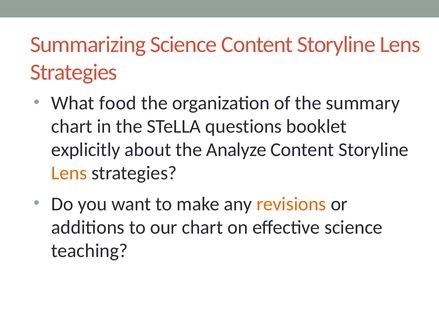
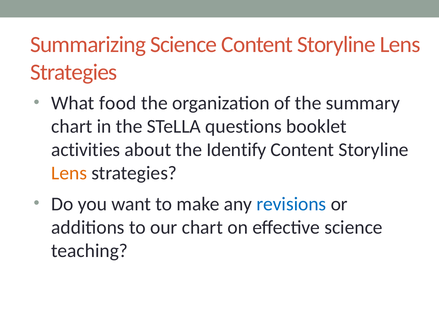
explicitly: explicitly -> activities (86, 150)
Analyze: Analyze -> Identify (236, 150)
revisions colour: orange -> blue (291, 204)
